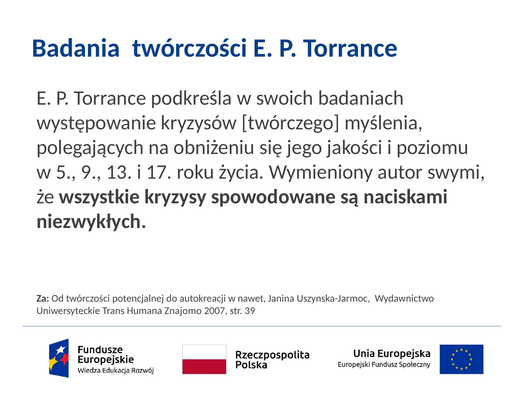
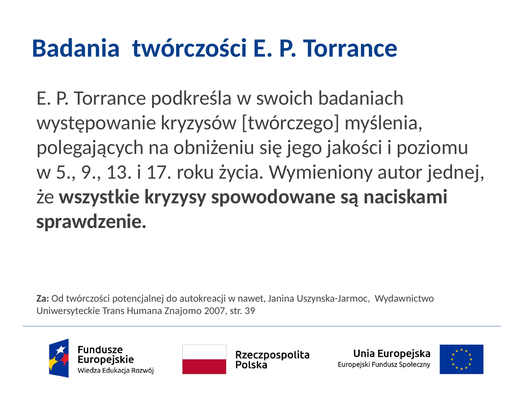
swymi: swymi -> jednej (456, 172)
niezwykłych: niezwykłych -> sprawdzenie (92, 221)
